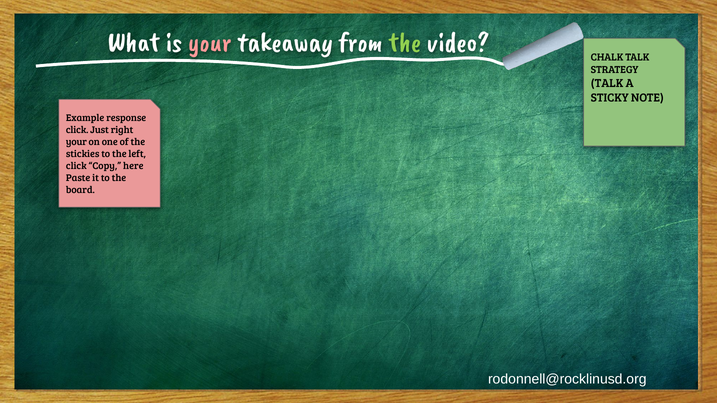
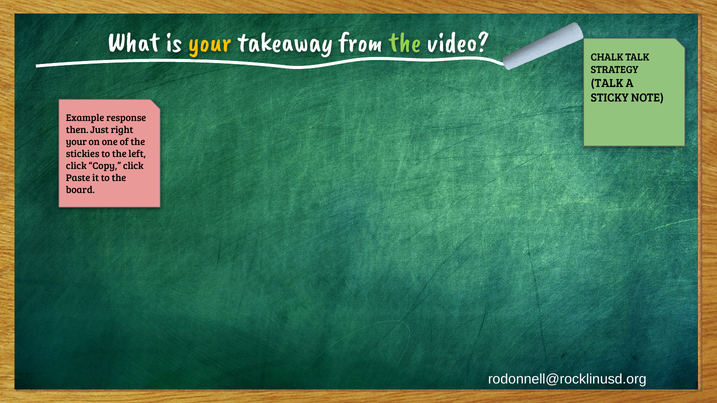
your colour: pink -> yellow (210, 42)
click: click -> then (77, 130)
Copy here: here -> click (133, 166)
